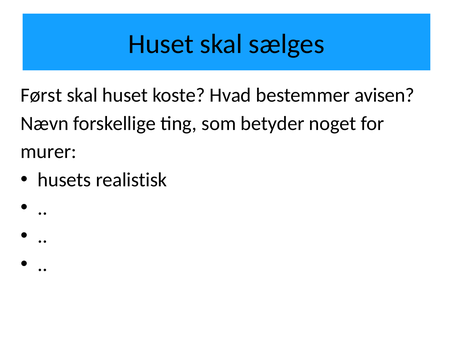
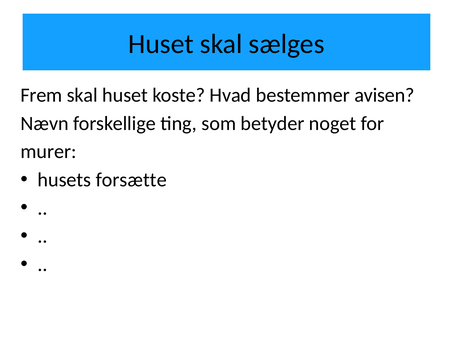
Først: Først -> Frem (41, 95)
realistisk: realistisk -> forsætte (131, 180)
